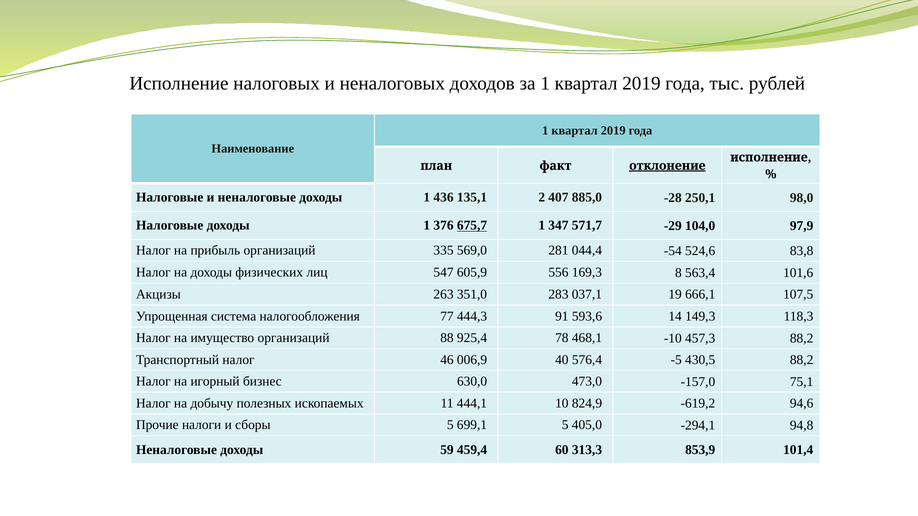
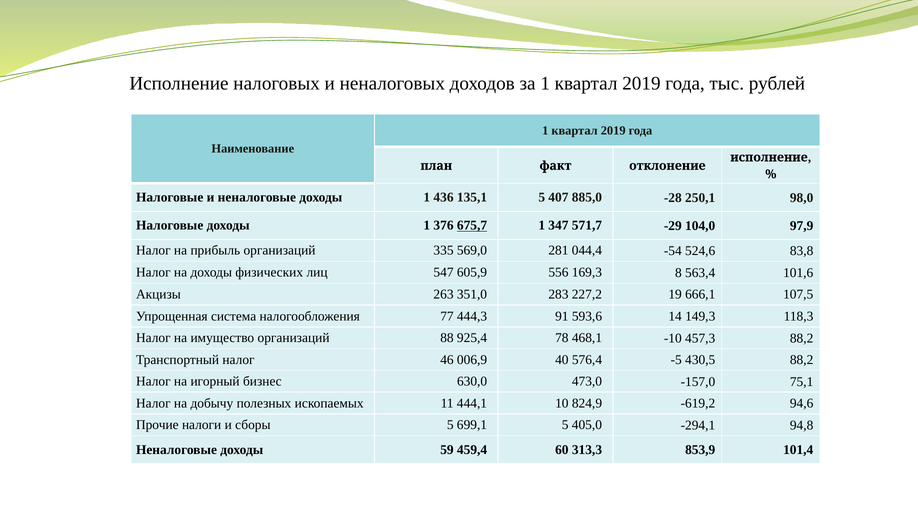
отклонение underline: present -> none (667, 166)
135,1 2: 2 -> 5 (542, 198)
037,1: 037,1 -> 227,2 (587, 294)
